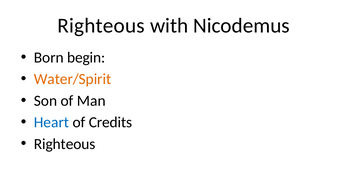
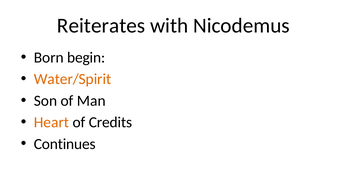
Righteous: Righteous -> Reiterates (101, 26)
Heart colour: blue -> orange (51, 122)
Righteous: Righteous -> Continues (65, 144)
